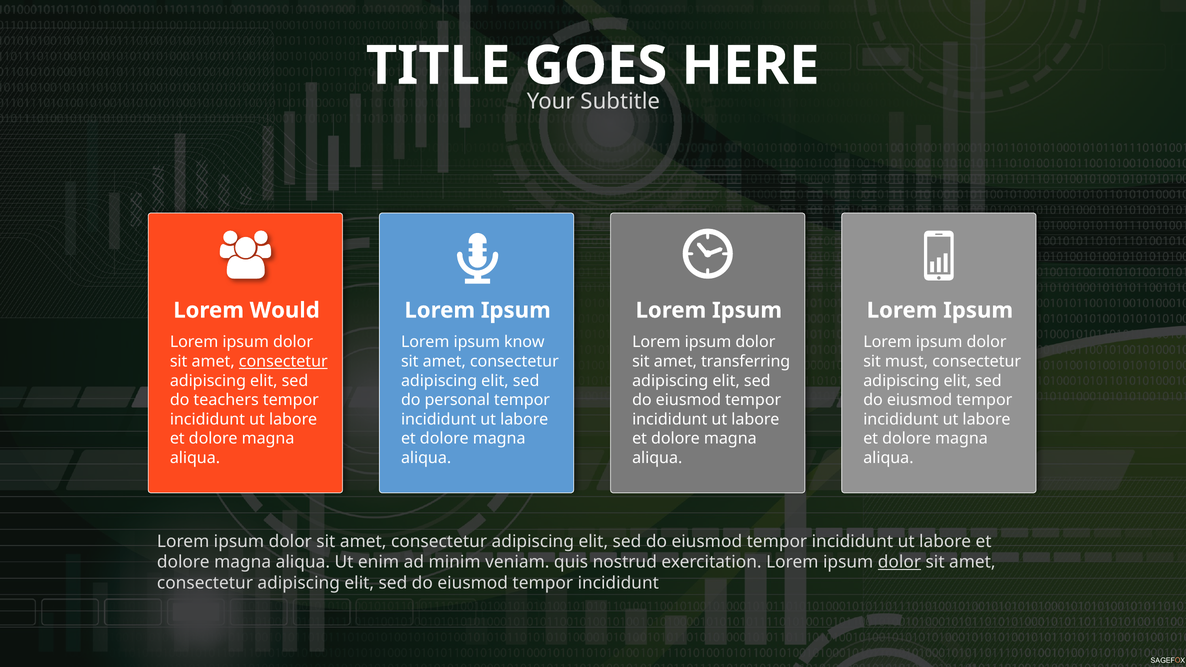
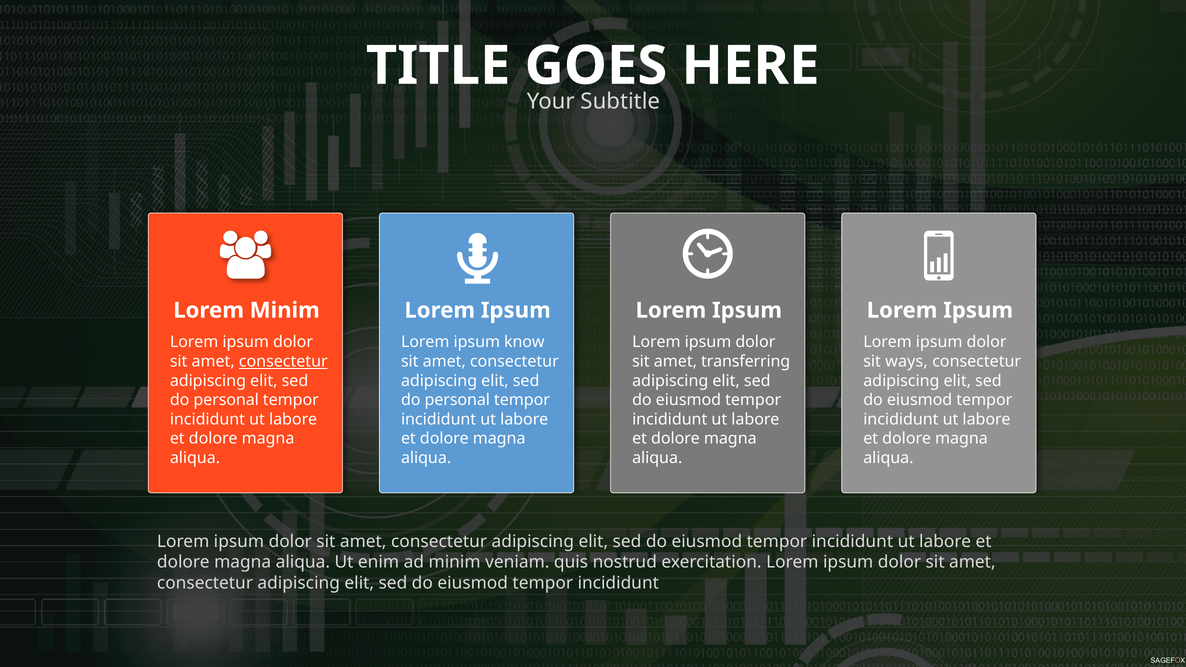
Lorem Would: Would -> Minim (285, 310)
must: must -> ways (906, 362)
teachers: teachers -> personal (226, 400)
dolor underline: present -> none (899, 562)
